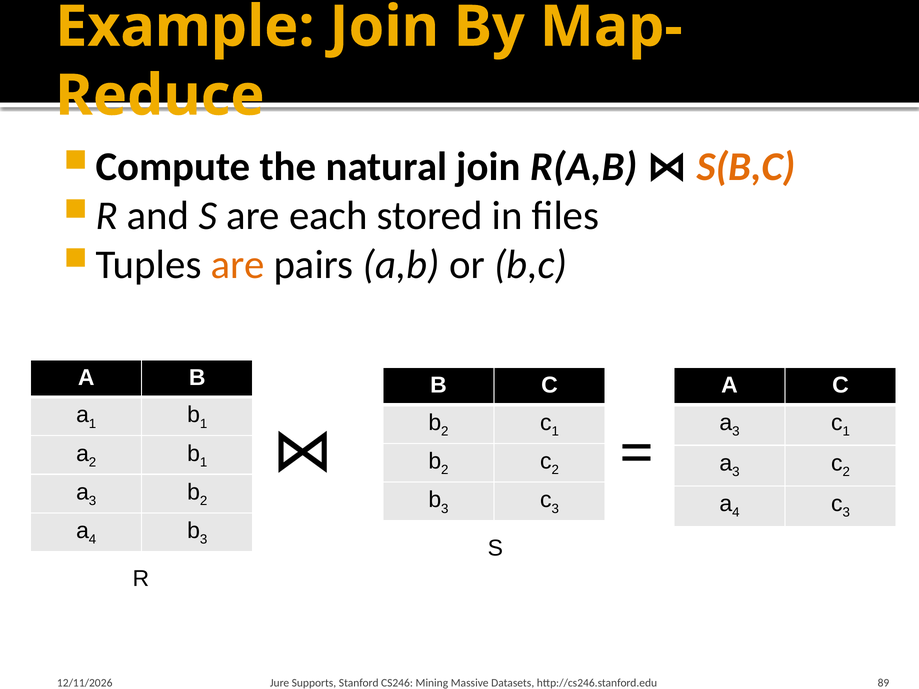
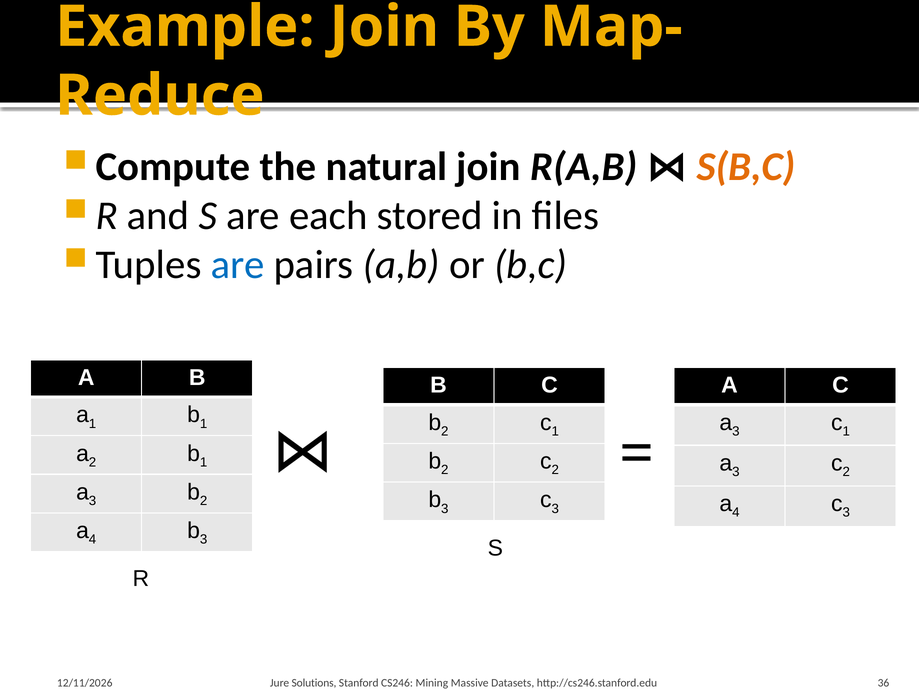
are colour: orange -> blue (238, 265)
Supports: Supports -> Solutions (314, 683)
89: 89 -> 36 (883, 683)
